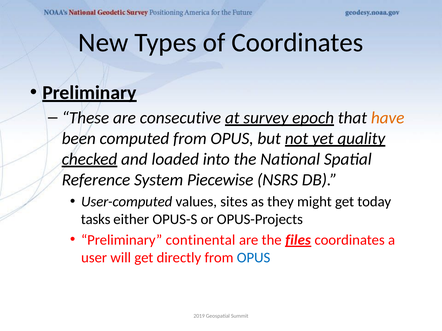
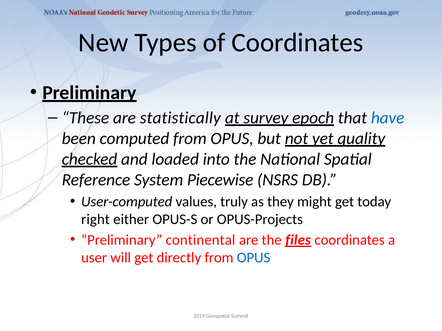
consecutive: consecutive -> statistically (180, 118)
have colour: orange -> blue (388, 118)
sites: sites -> truly (234, 202)
tasks: tasks -> right (95, 220)
